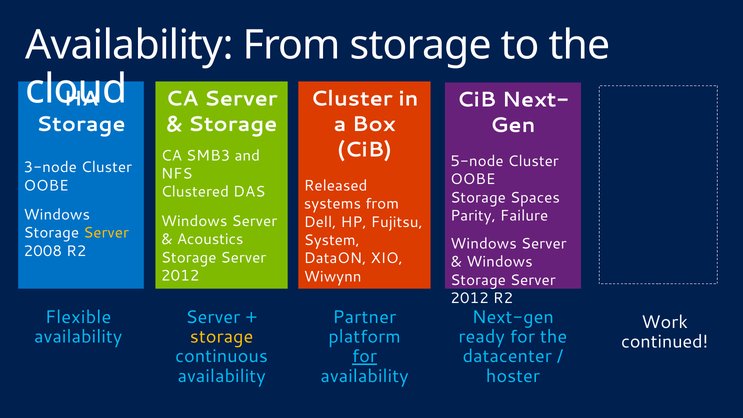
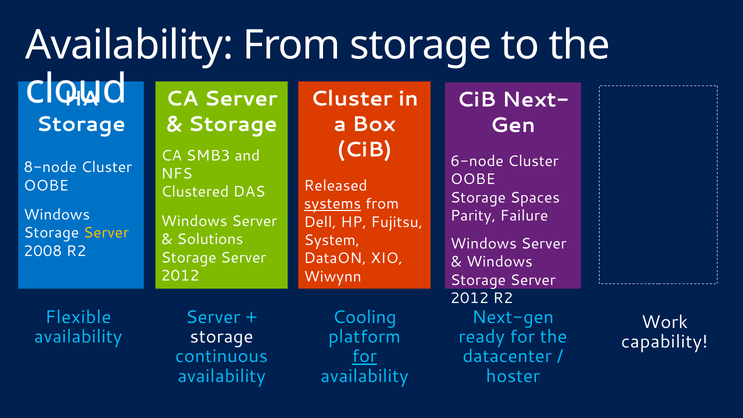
5-node: 5-node -> 6-node (477, 161)
3-node: 3-node -> 8-node (50, 167)
systems underline: none -> present (332, 204)
Acoustics: Acoustics -> Solutions (210, 239)
Partner: Partner -> Cooling (365, 317)
storage colour: yellow -> white (222, 337)
continued: continued -> capability (665, 342)
